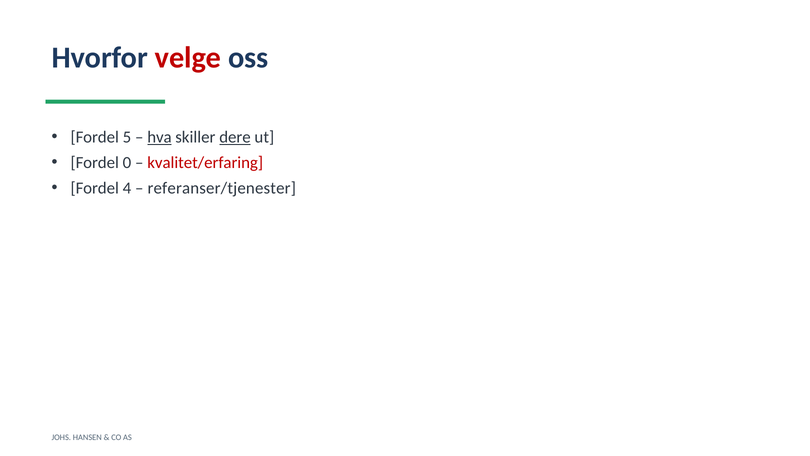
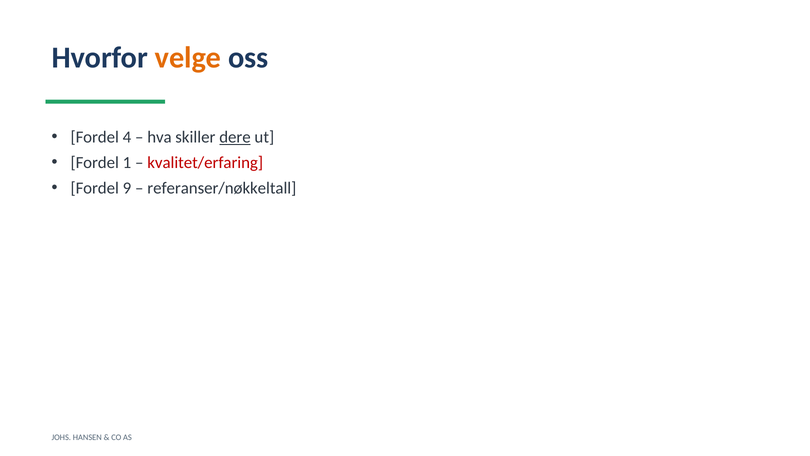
velge colour: red -> orange (188, 58)
5: 5 -> 4 (127, 137)
hva underline: present -> none (159, 137)
0: 0 -> 1 (127, 163)
4: 4 -> 9 (127, 188)
referanser/tjenester: referanser/tjenester -> referanser/nøkkeltall (222, 188)
